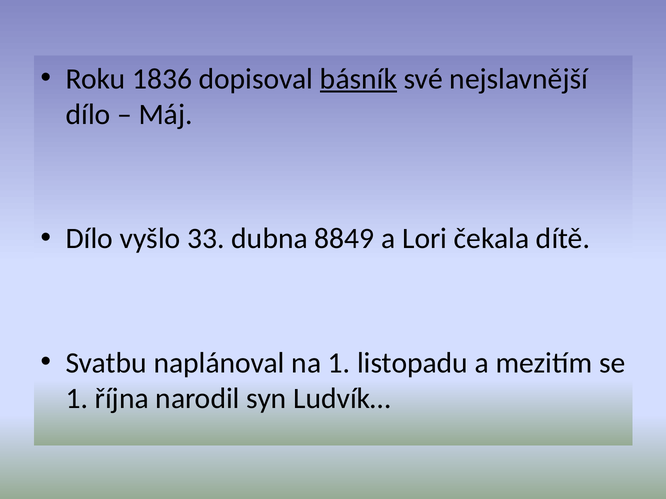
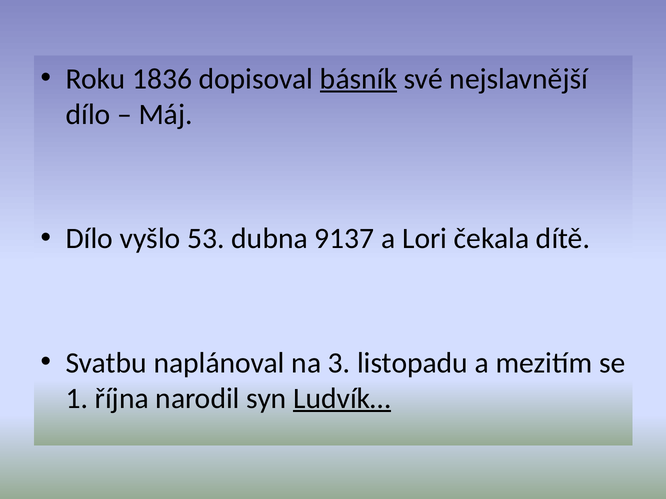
33: 33 -> 53 (206, 239)
8849: 8849 -> 9137 (344, 239)
na 1: 1 -> 3 (339, 363)
Ludvík… underline: none -> present (342, 399)
